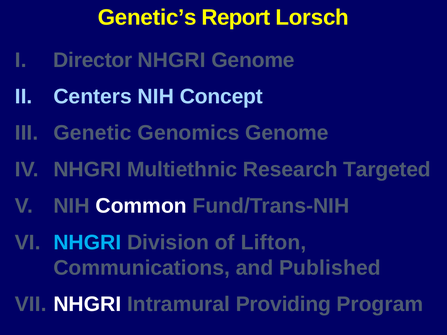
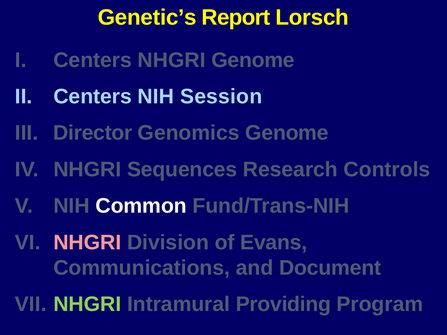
Director: Director -> Centers (93, 60)
Concept: Concept -> Session (221, 97)
Genetic: Genetic -> Director (93, 133)
Multiethnic: Multiethnic -> Sequences (182, 170)
Targeted: Targeted -> Controls (387, 170)
NHGRI colour: light blue -> pink (87, 243)
Lifton: Lifton -> Evans (274, 243)
Published: Published -> Document (330, 268)
NHGRI colour: white -> light green (87, 304)
